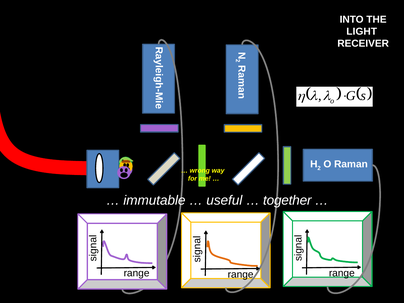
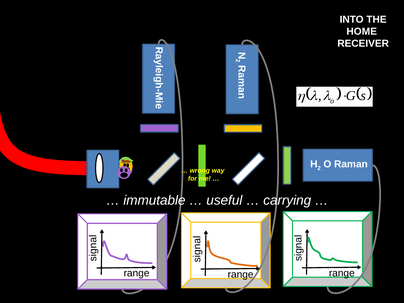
LIGHT: LIGHT -> HOME (362, 32)
together: together -> carrying (287, 200)
